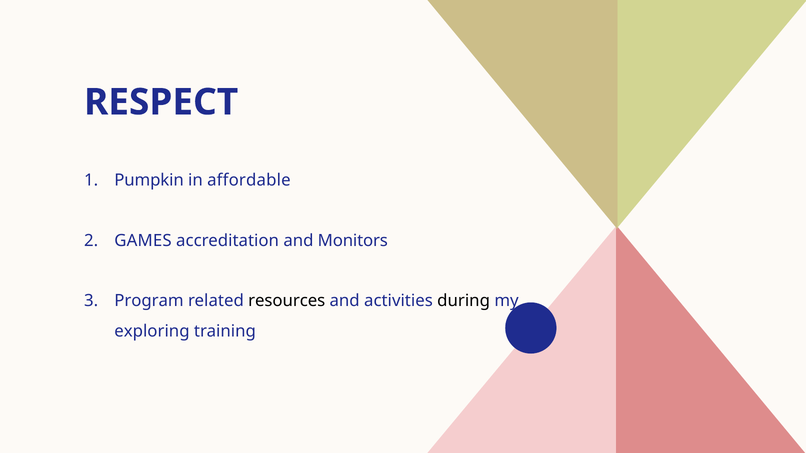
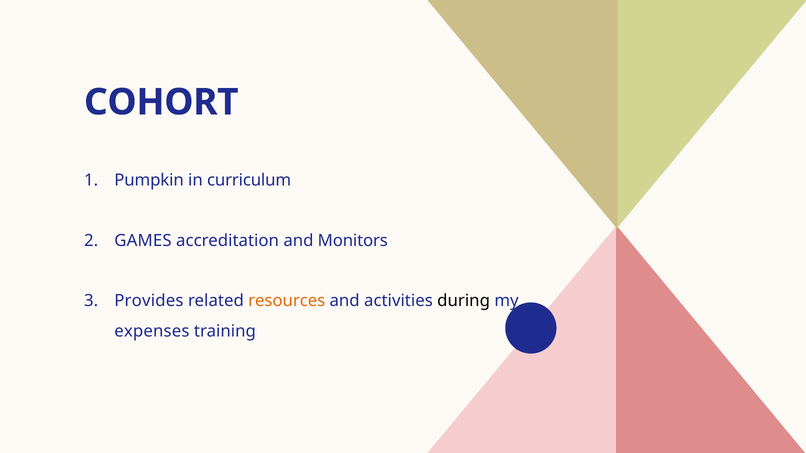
RESPECT: RESPECT -> COHORT (161, 102)
affordable: affordable -> curriculum (249, 180)
Program: Program -> Provides (149, 301)
resources colour: black -> orange (287, 301)
exploring: exploring -> expenses (152, 331)
